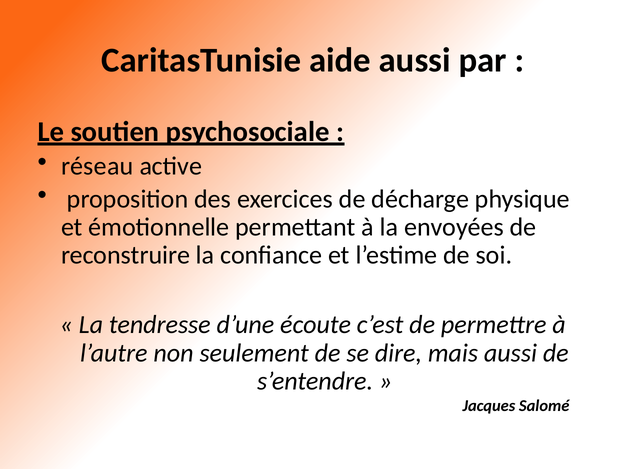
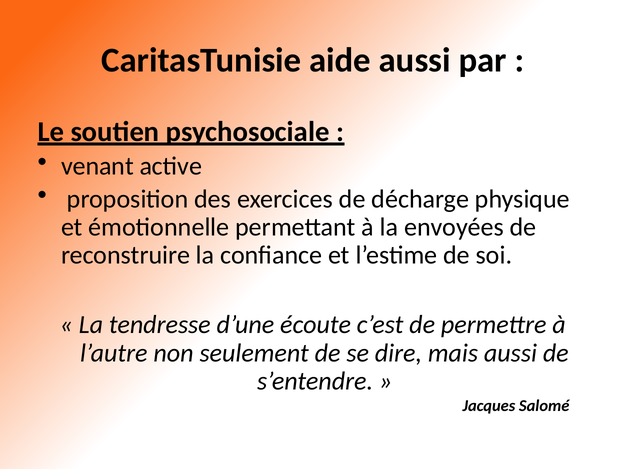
réseau: réseau -> venant (97, 166)
